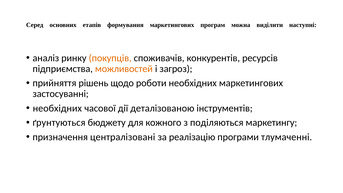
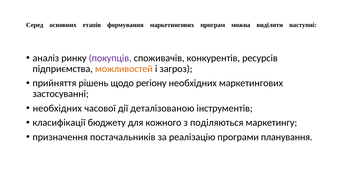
покупців colour: orange -> purple (110, 58)
роботи: роботи -> регіону (151, 83)
ґрунтуються: ґрунтуються -> класифікації (59, 123)
централізовані: централізовані -> постачальників (123, 137)
тлумаченні: тлумаченні -> планування (287, 137)
